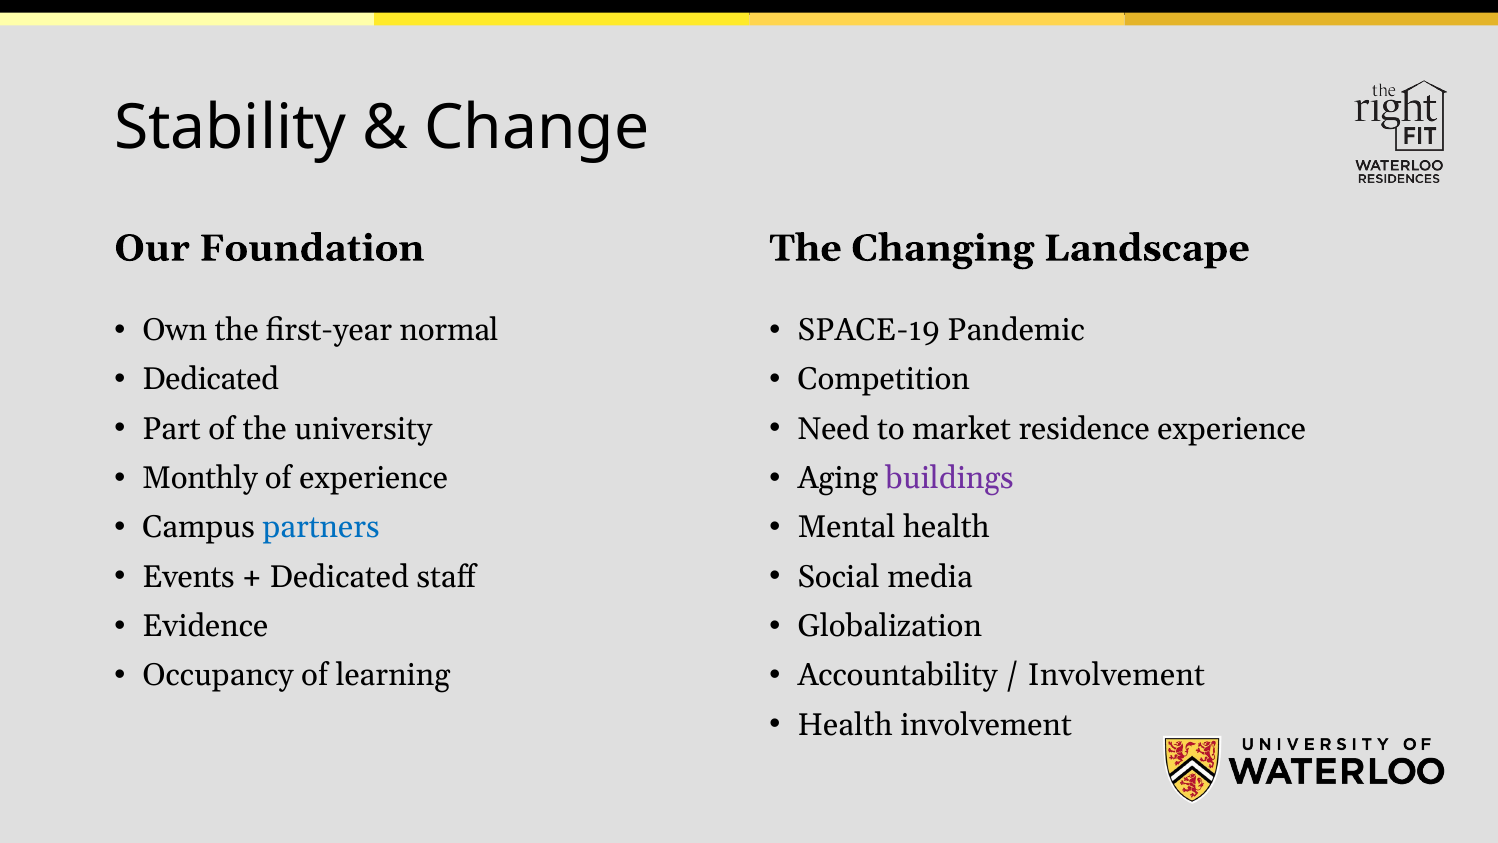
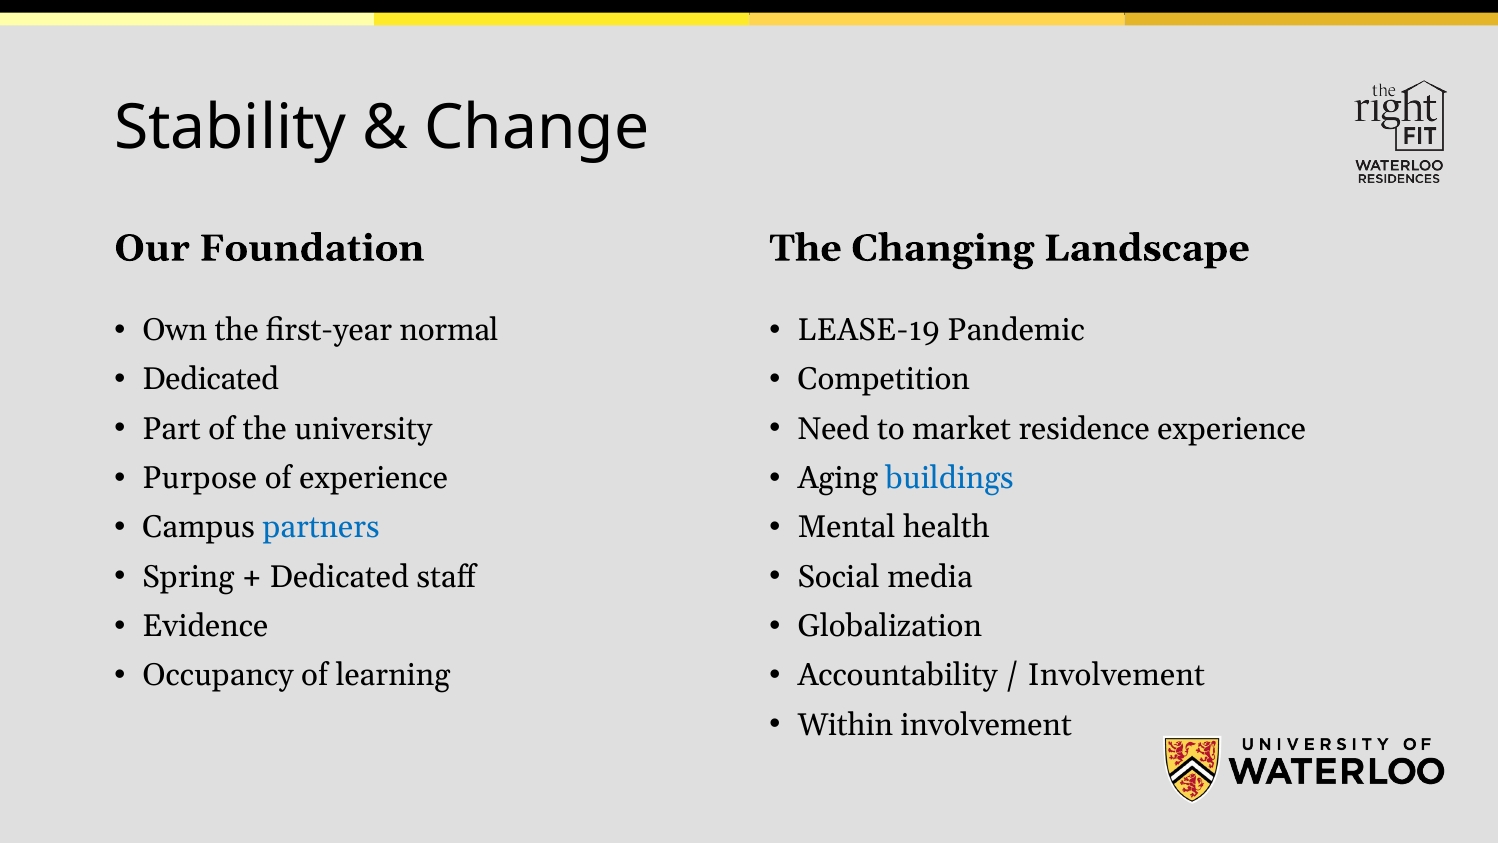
SPACE-19: SPACE-19 -> LEASE-19 (869, 330)
Monthly: Monthly -> Purpose (200, 478)
buildings colour: purple -> blue (950, 478)
Events: Events -> Spring (188, 577)
Health: Health -> Within (845, 725)
